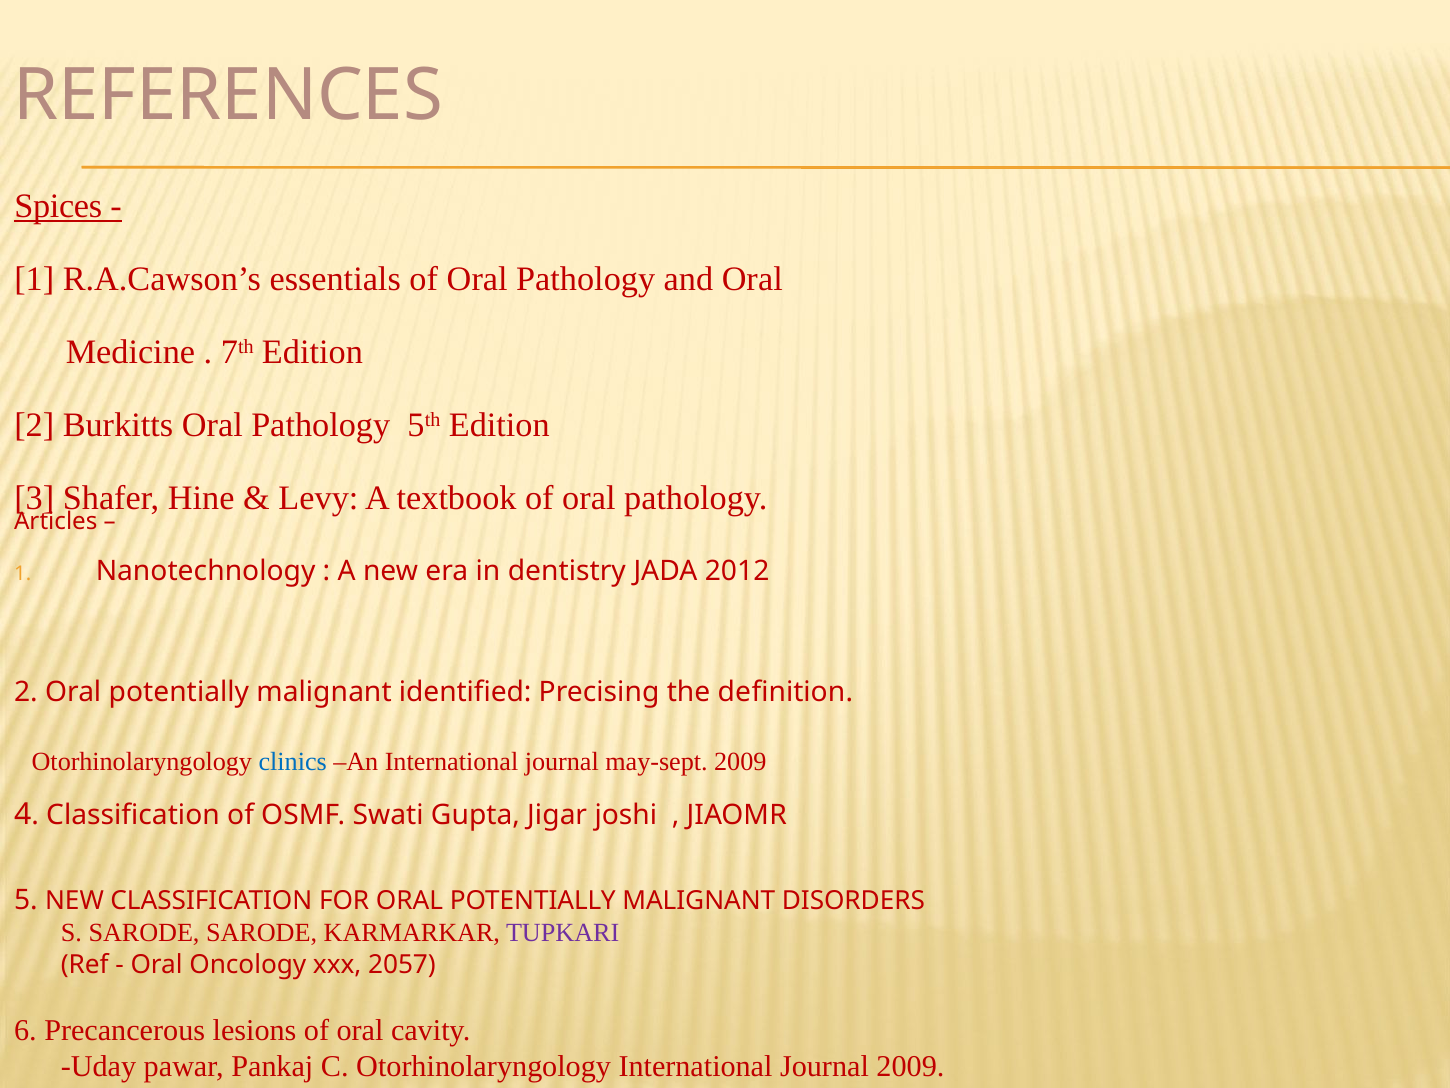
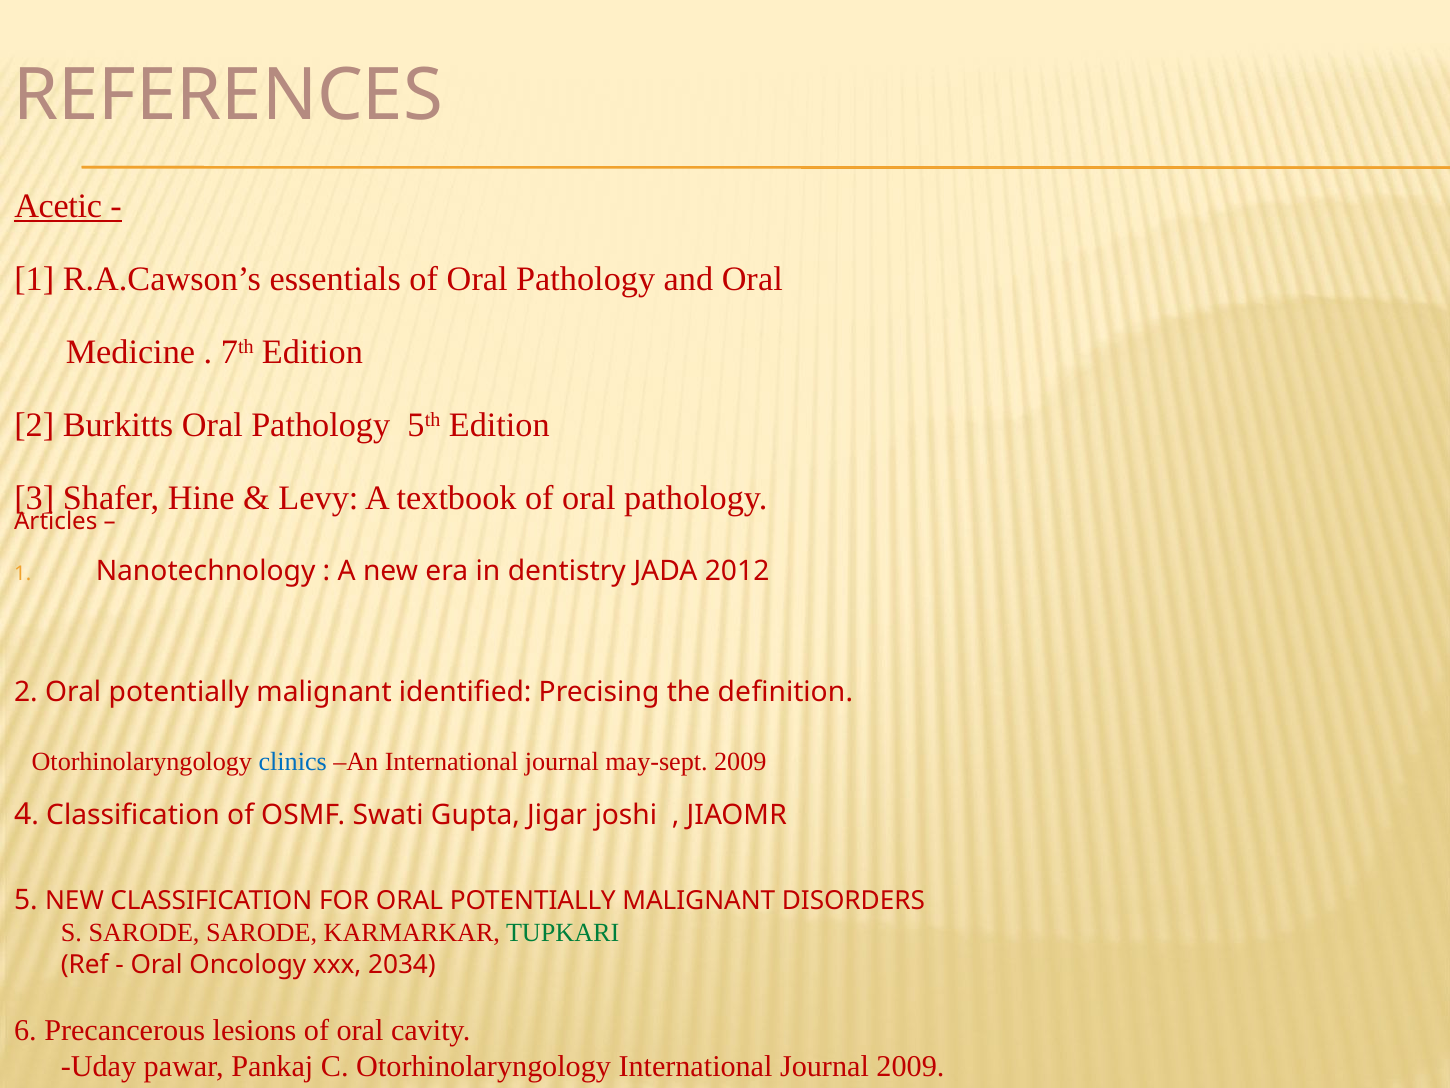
Spices: Spices -> Acetic (58, 206)
TUPKARI colour: purple -> green (563, 933)
2057: 2057 -> 2034 (402, 964)
